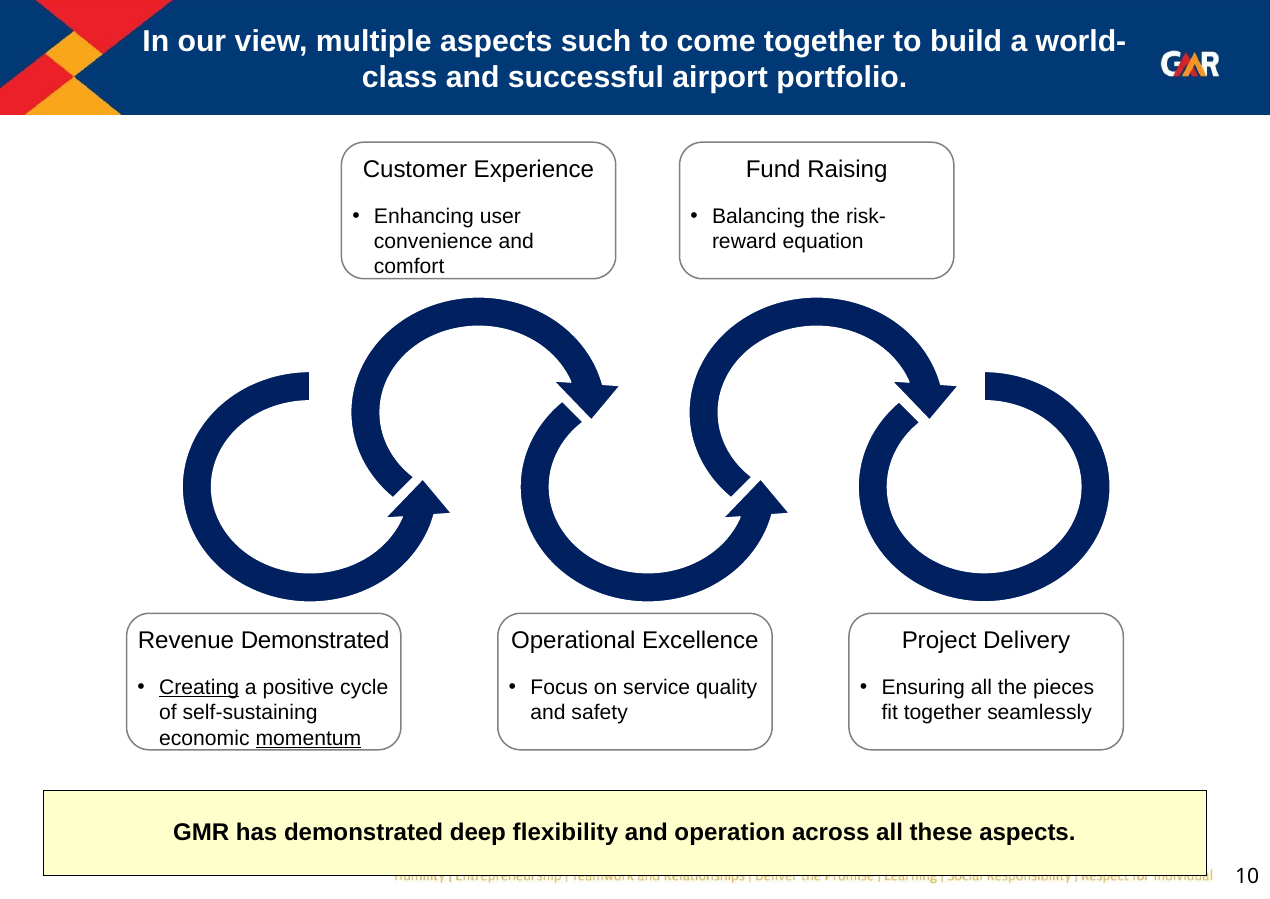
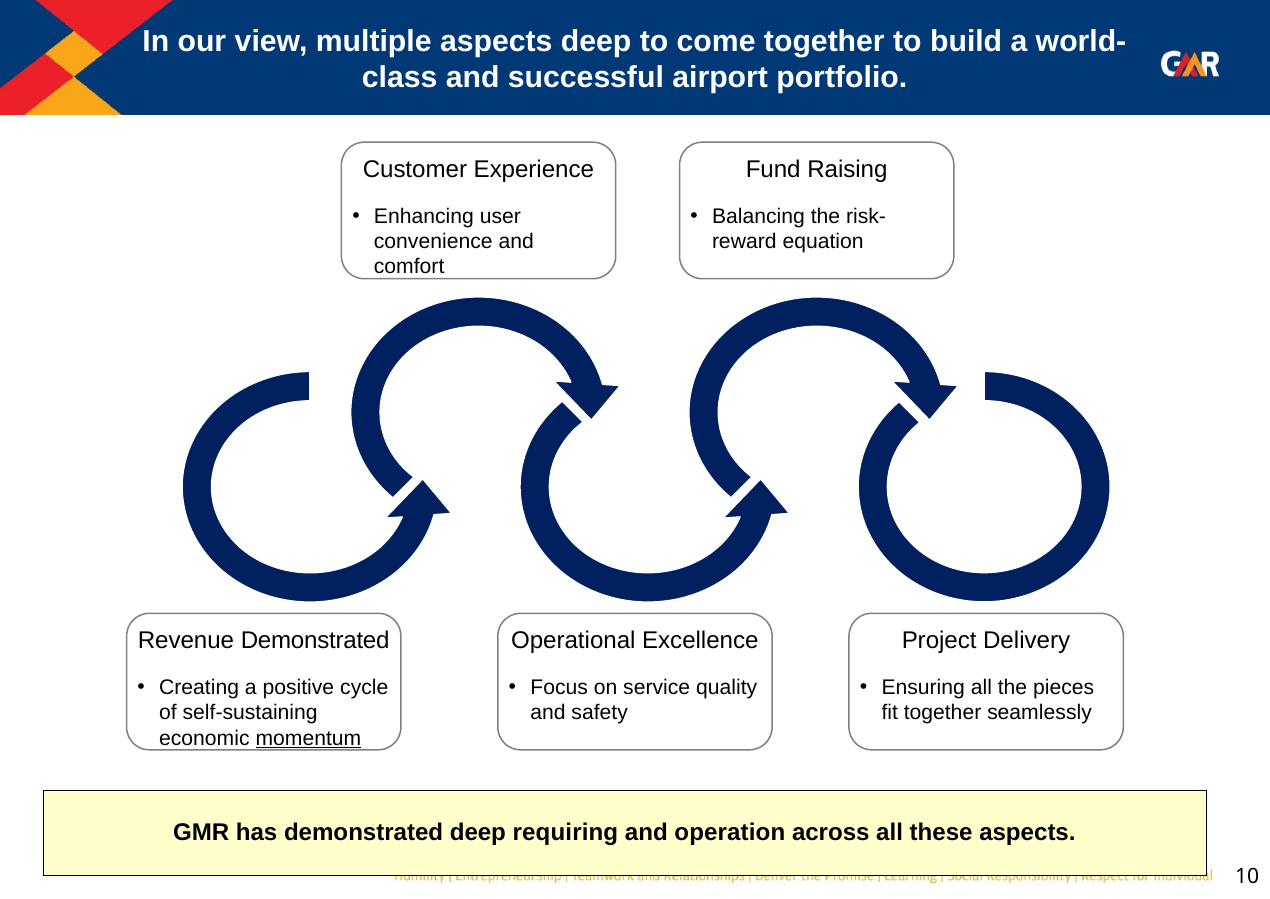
aspects such: such -> deep (596, 41)
Creating underline: present -> none (199, 687)
flexibility: flexibility -> requiring (565, 832)
